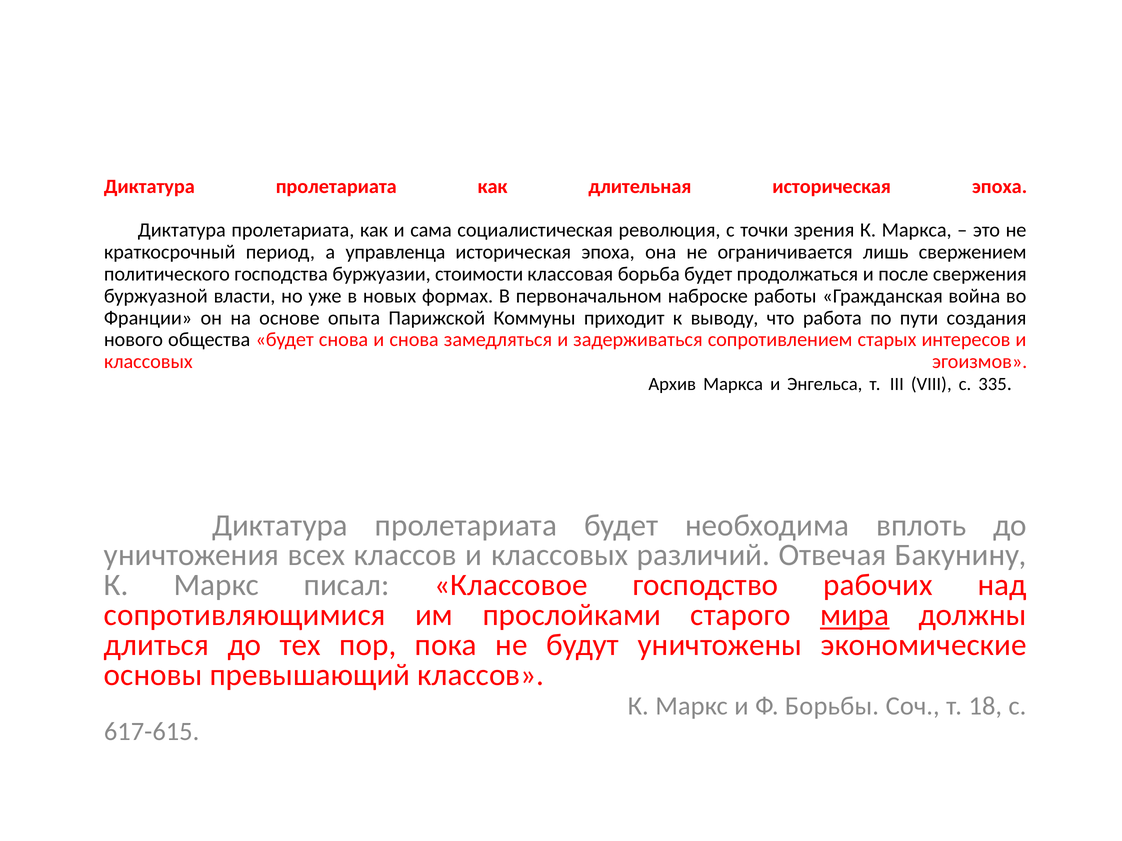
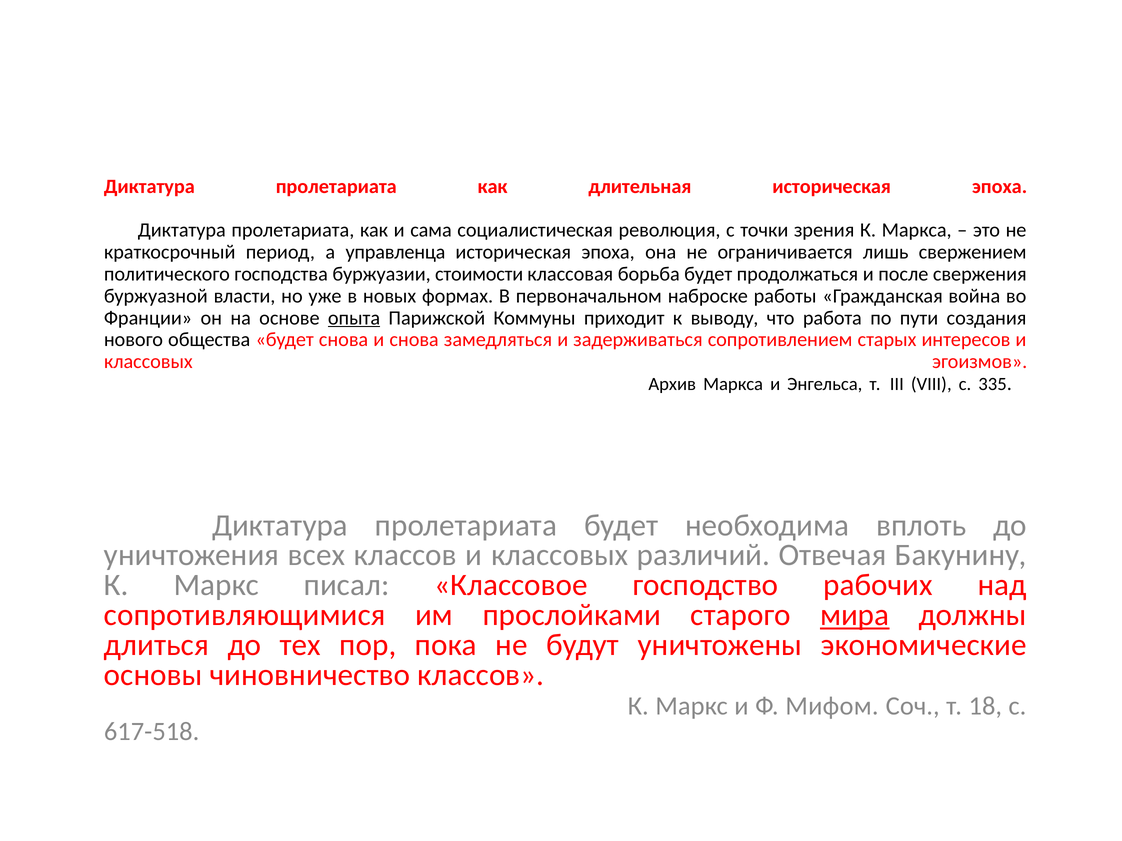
опыта underline: none -> present (354, 318)
превышающий: превышающий -> чиновничество (310, 675)
Борьбы: Борьбы -> Мифом (832, 707)
617-615: 617-615 -> 617-518 (152, 732)
